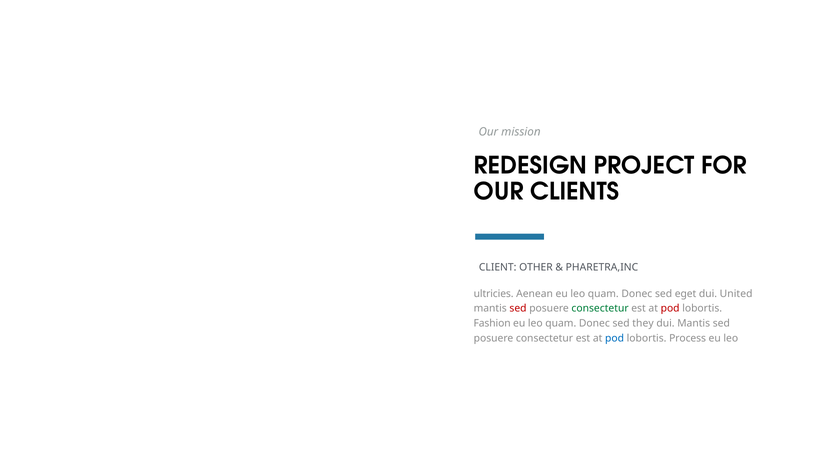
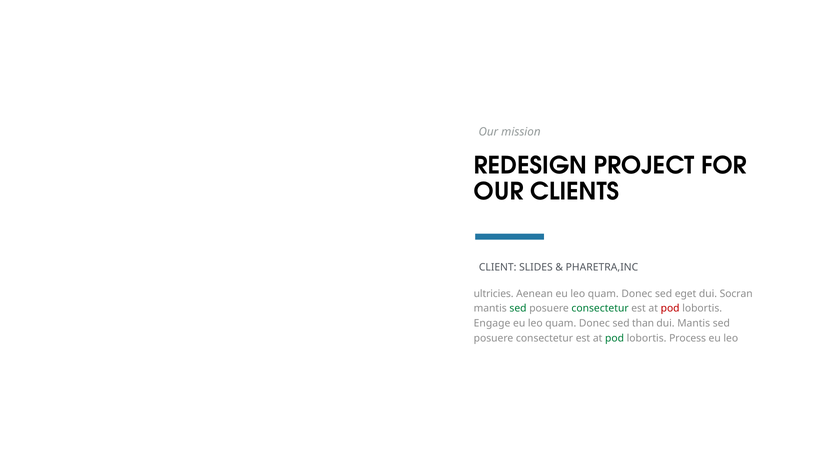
OTHER: OTHER -> SLIDES (536, 267)
United: United -> Socran (736, 294)
sed colour: red -> green (518, 309)
Fashion: Fashion -> Engage (492, 323)
they: they -> than (643, 323)
pod colour: blue -> green (615, 338)
